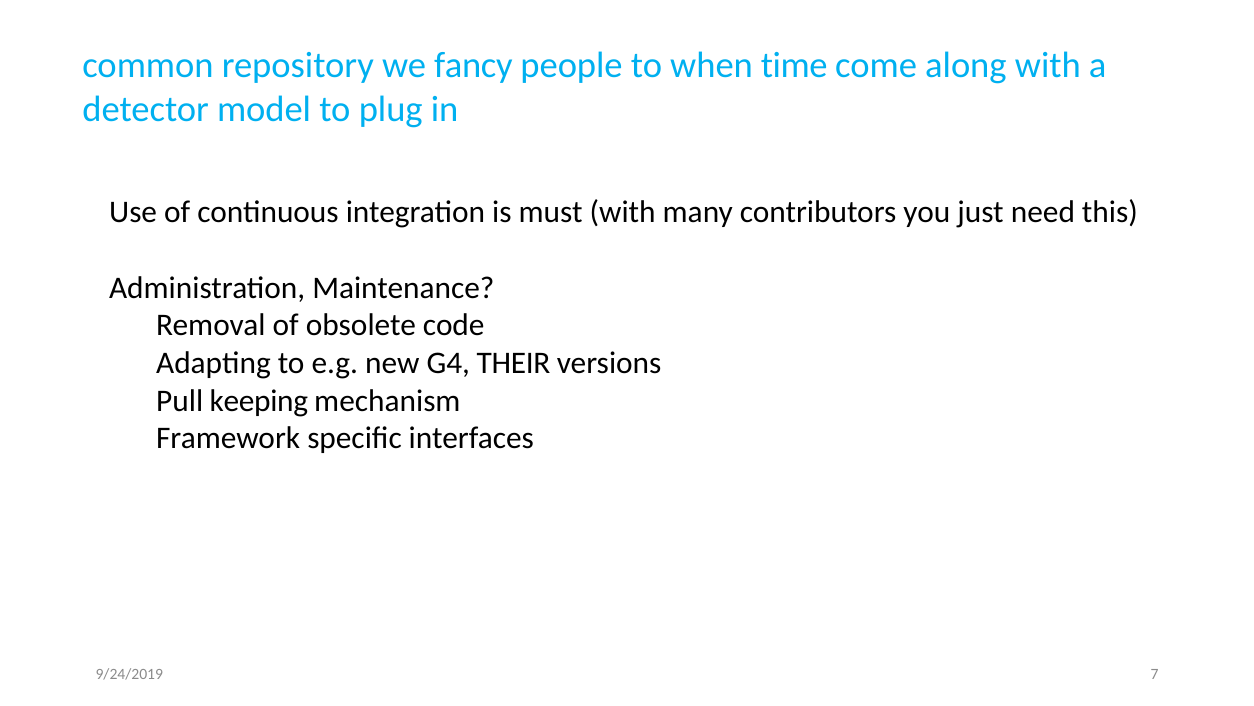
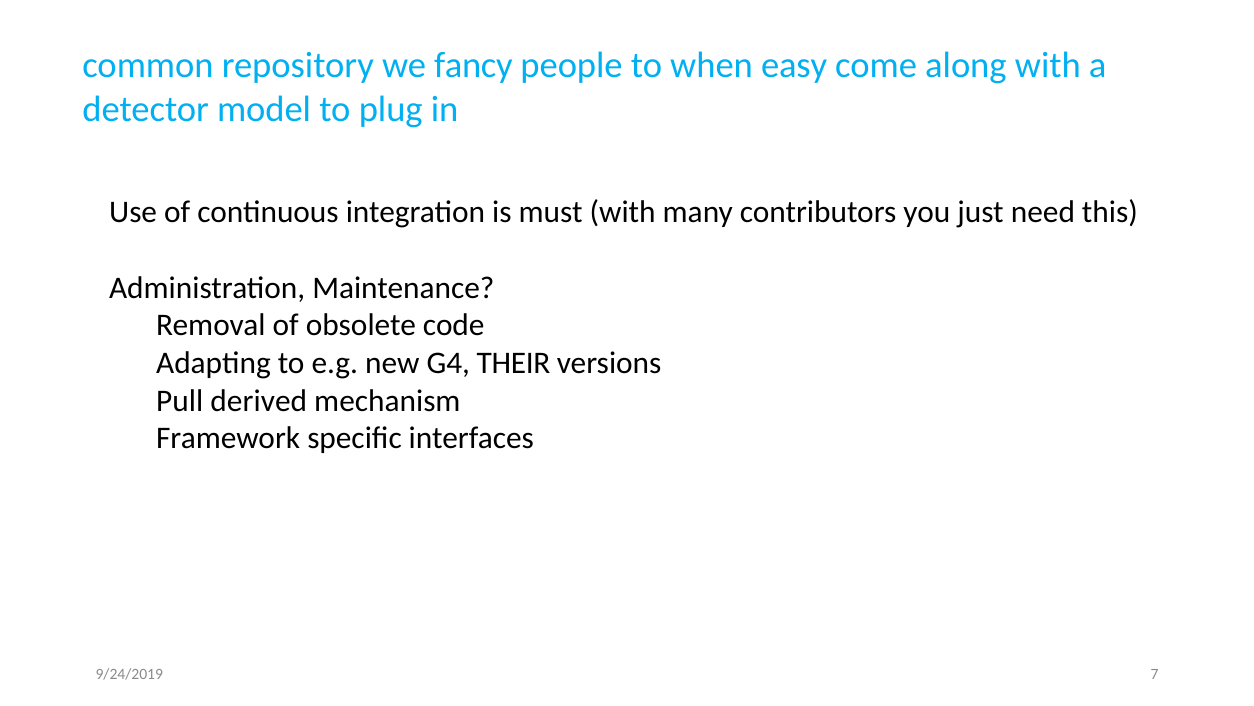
time: time -> easy (794, 65)
keeping: keeping -> derived (259, 401)
